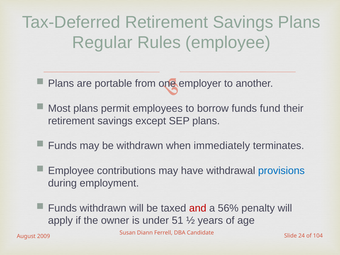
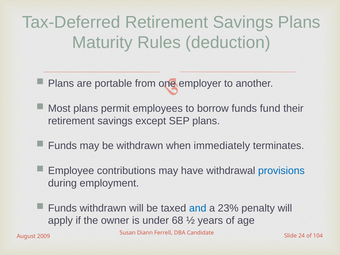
Regular: Regular -> Maturity (102, 43)
Rules employee: employee -> deduction (228, 43)
and colour: red -> blue (198, 208)
56%: 56% -> 23% (228, 208)
51: 51 -> 68 (178, 221)
